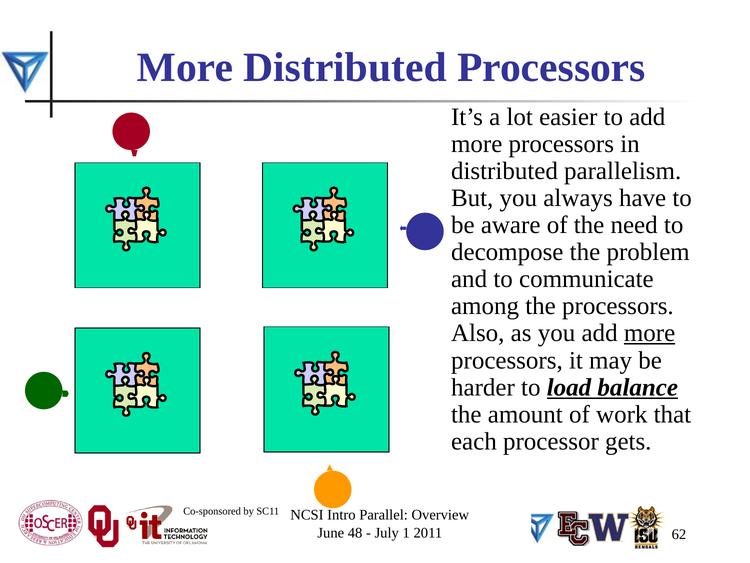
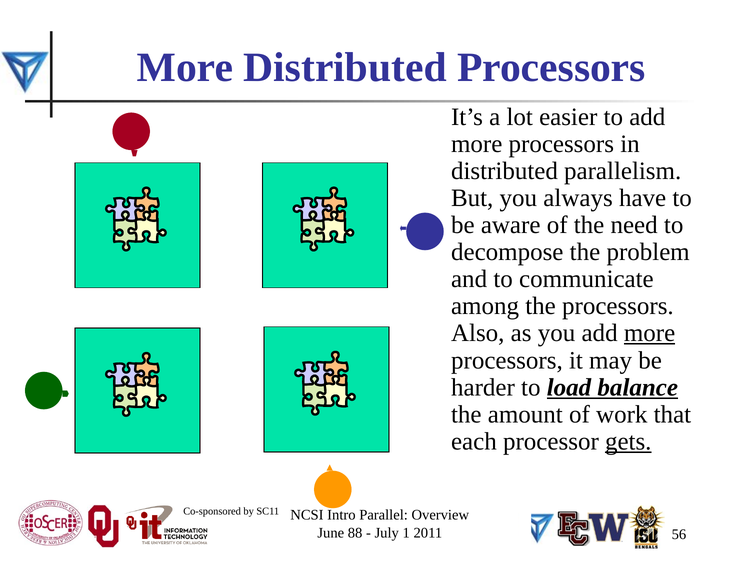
gets underline: none -> present (628, 441)
48: 48 -> 88 (355, 532)
62: 62 -> 56 (679, 534)
